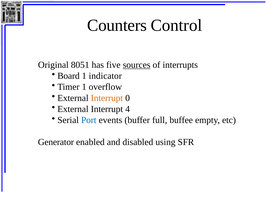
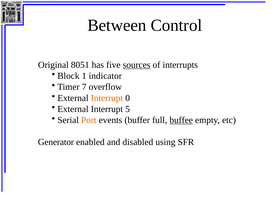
Counters: Counters -> Between (117, 25)
Board: Board -> Block (68, 76)
Timer 1: 1 -> 7 (84, 87)
4: 4 -> 5 (128, 109)
Port colour: blue -> orange (89, 120)
buffee underline: none -> present (181, 120)
